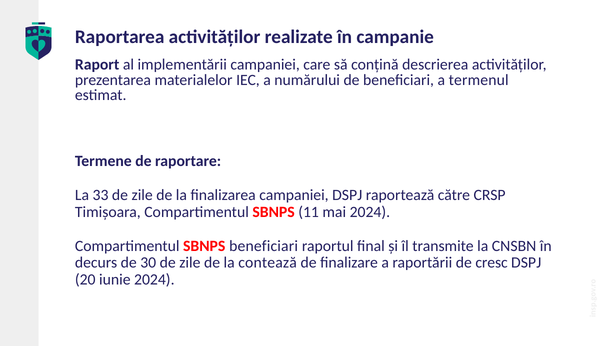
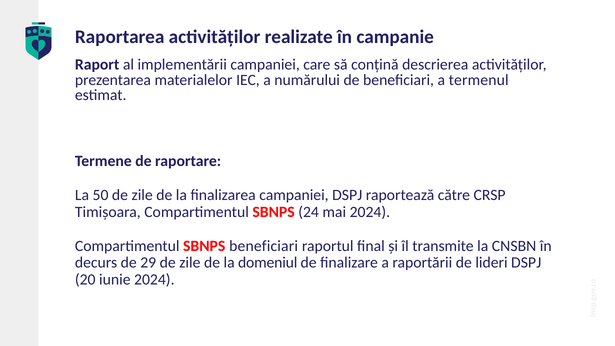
33: 33 -> 50 (101, 195)
11: 11 -> 24 (309, 212)
30: 30 -> 29 (148, 263)
contează: contează -> domeniul (268, 263)
cresc: cresc -> lideri (491, 263)
